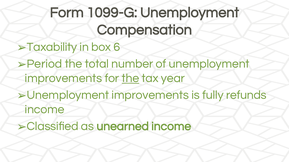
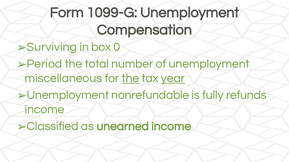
Taxability: Taxability -> Surviving (52, 47)
6: 6 -> 0 (117, 47)
improvements: improvements -> miscellaneous (63, 78)
year underline: none -> present (173, 78)
improvements: improvements -> nonrefundable (150, 95)
